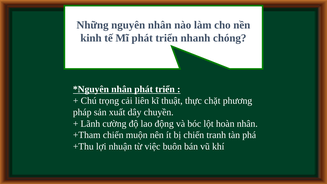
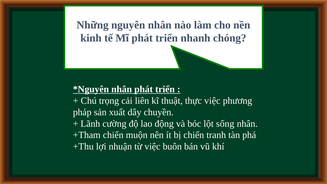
thực chặt: chặt -> việc (212, 101)
hoàn: hoàn -> sống (225, 124)
